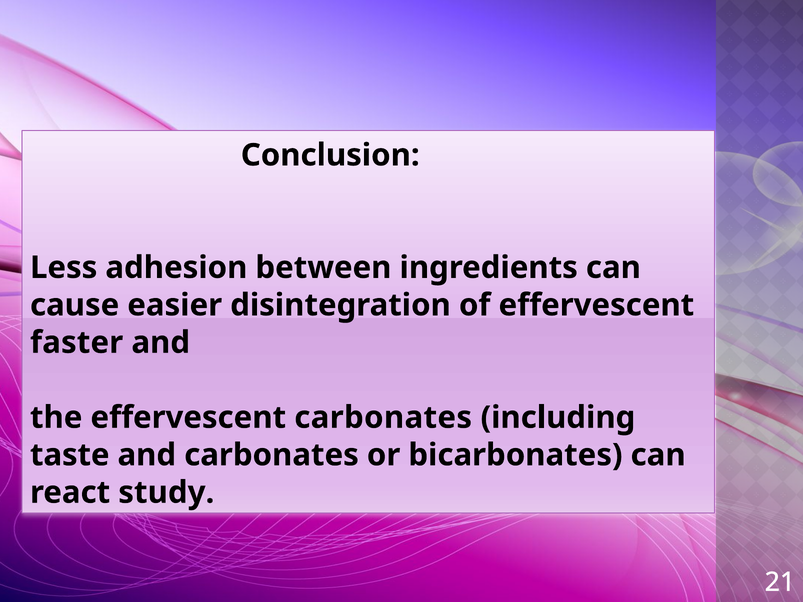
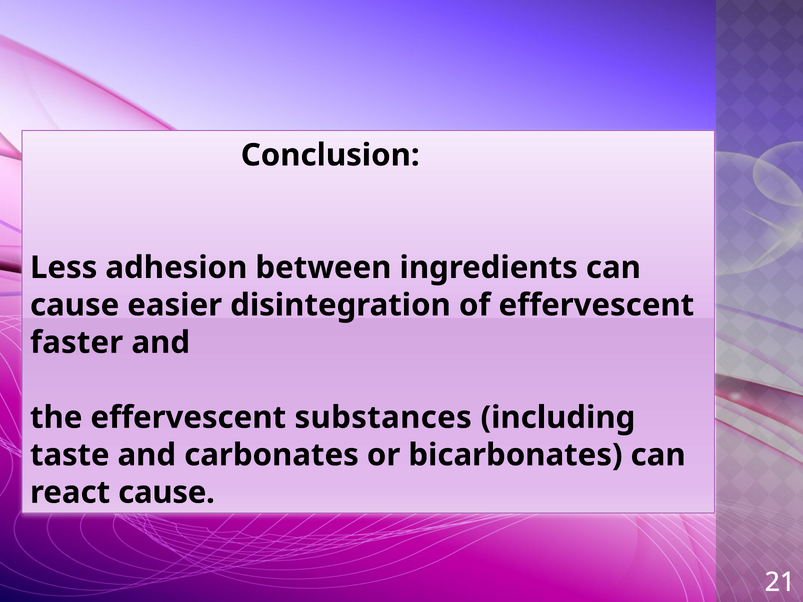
effervescent carbonates: carbonates -> substances (383, 418)
react study: study -> cause (166, 493)
